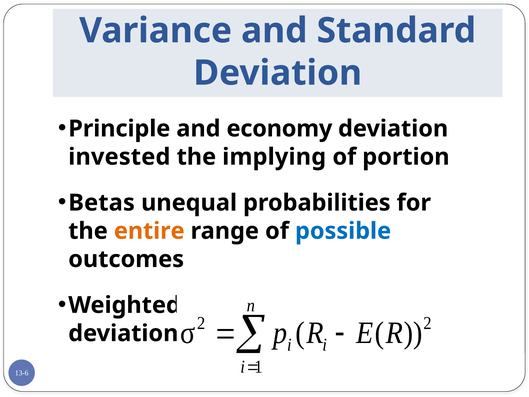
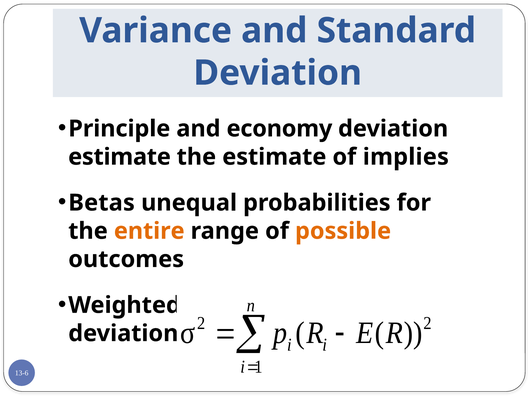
invested: invested -> estimate (120, 157)
the implying: implying -> estimate (274, 157)
portion: portion -> implies (406, 157)
possible colour: blue -> orange (343, 231)
